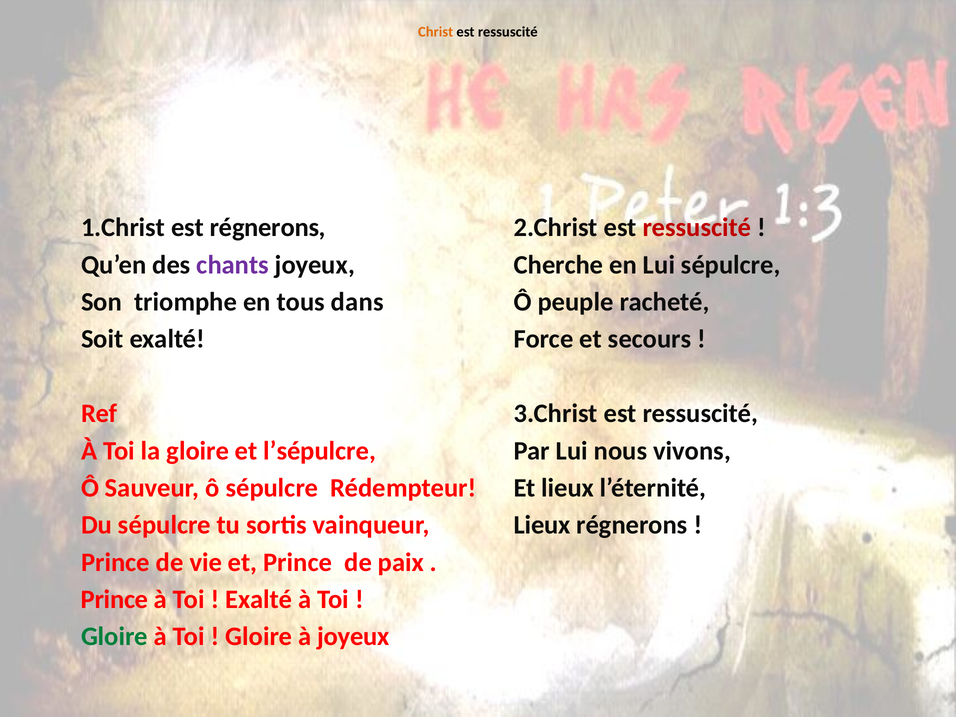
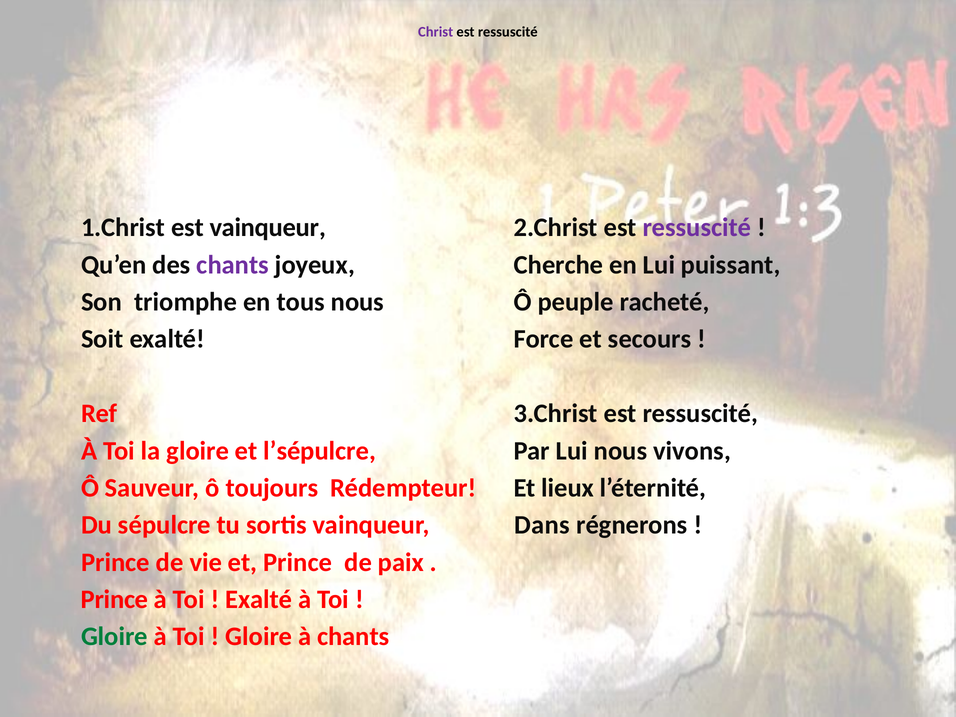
Christ colour: orange -> purple (436, 32)
est régnerons: régnerons -> vainqueur (268, 228)
ressuscité colour: red -> purple (697, 228)
Lui sépulcre: sépulcre -> puissant (731, 265)
tous dans: dans -> nous (357, 302)
ô sépulcre: sépulcre -> toujours (272, 488)
Lieux: Lieux -> Dans (542, 525)
à joyeux: joyeux -> chants (353, 637)
